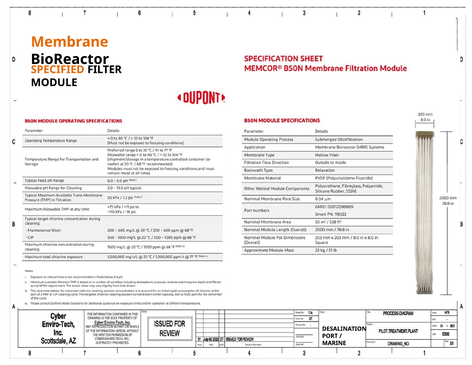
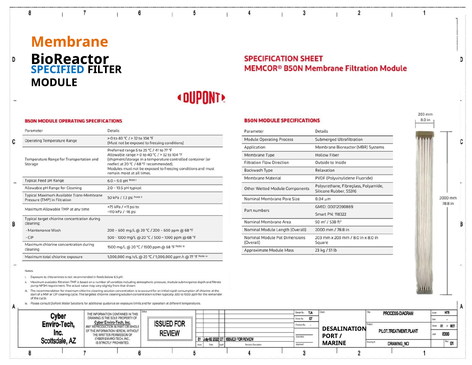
SPECIFIED colour: orange -> blue (58, 70)
